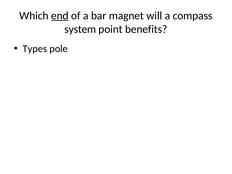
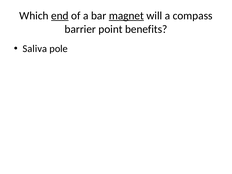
magnet underline: none -> present (126, 16)
system: system -> barrier (80, 29)
Types: Types -> Saliva (35, 49)
